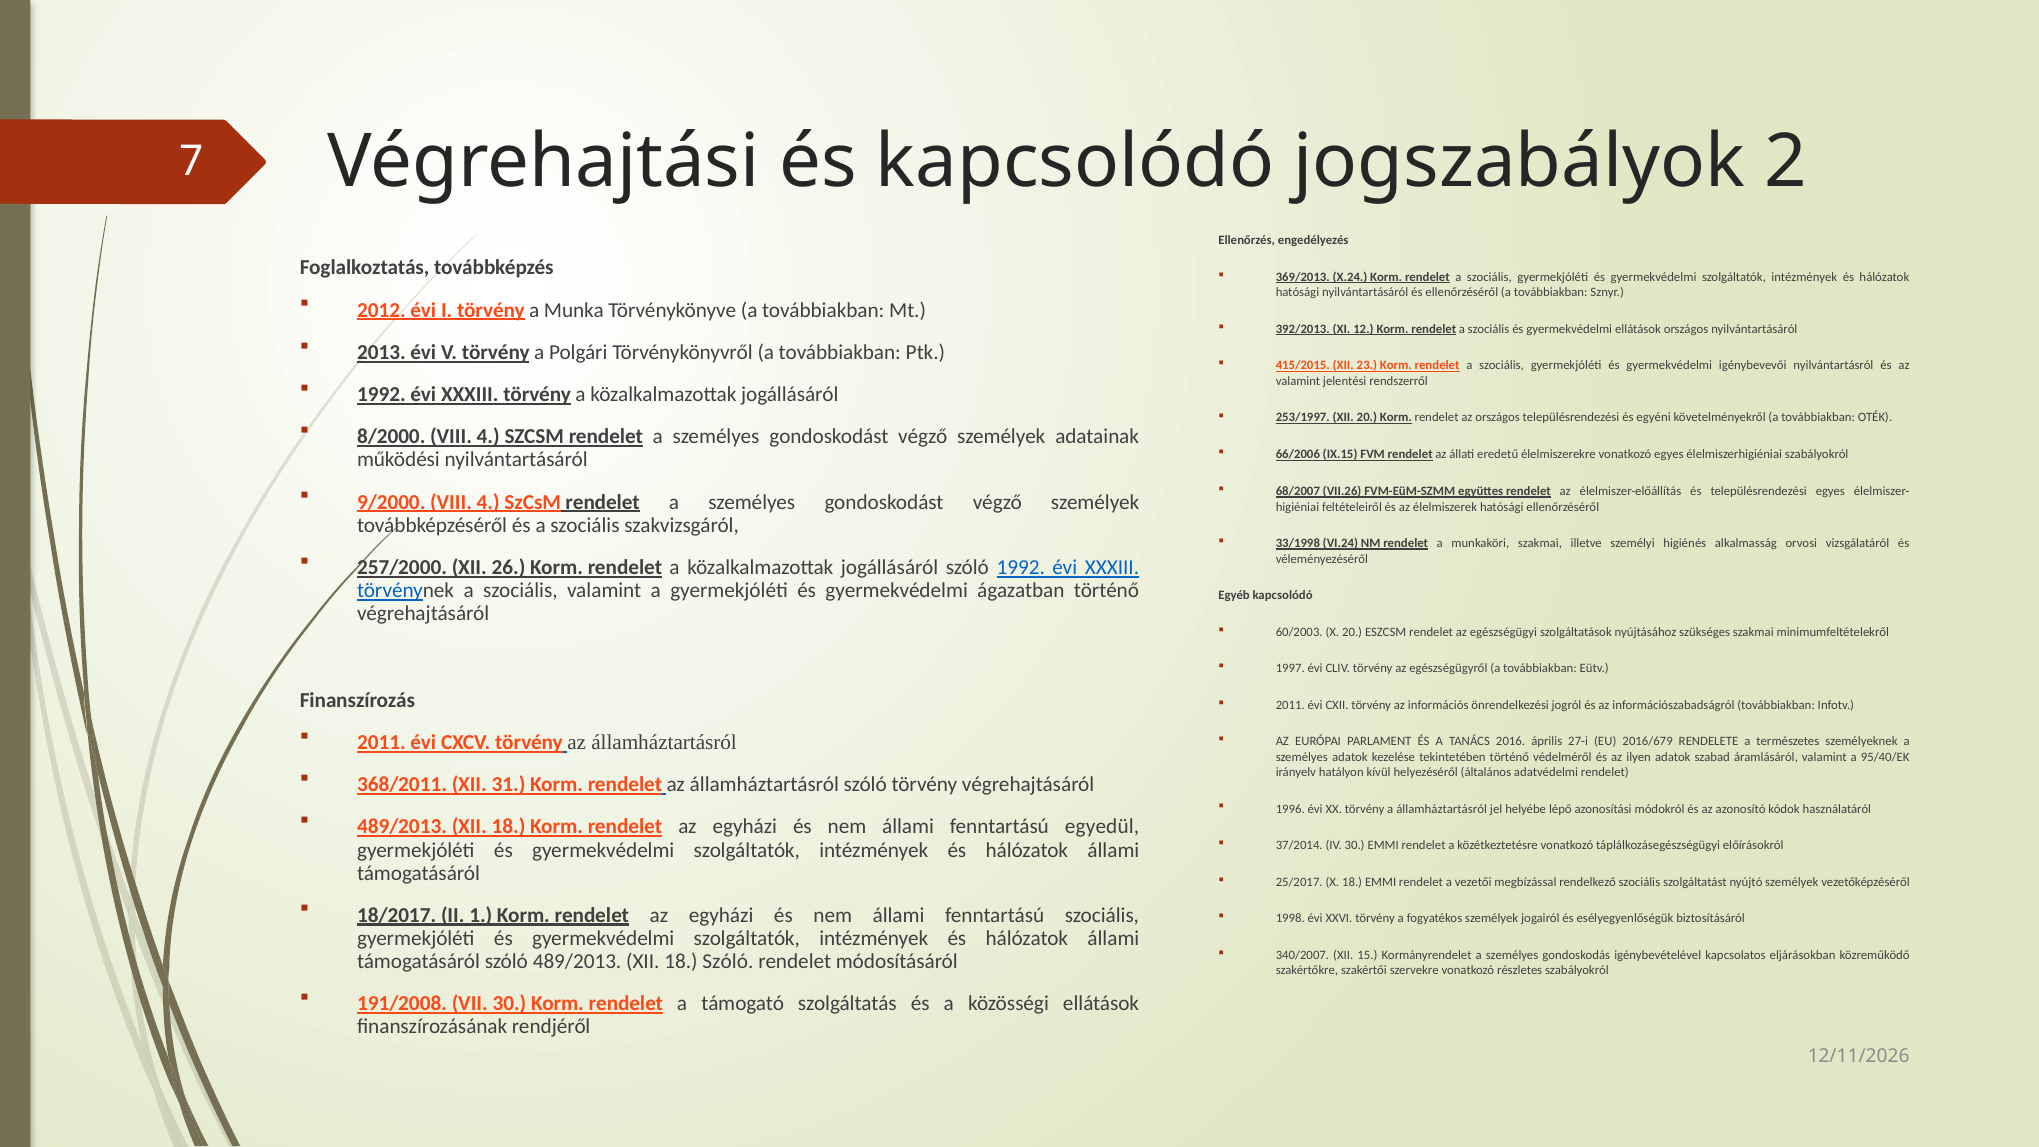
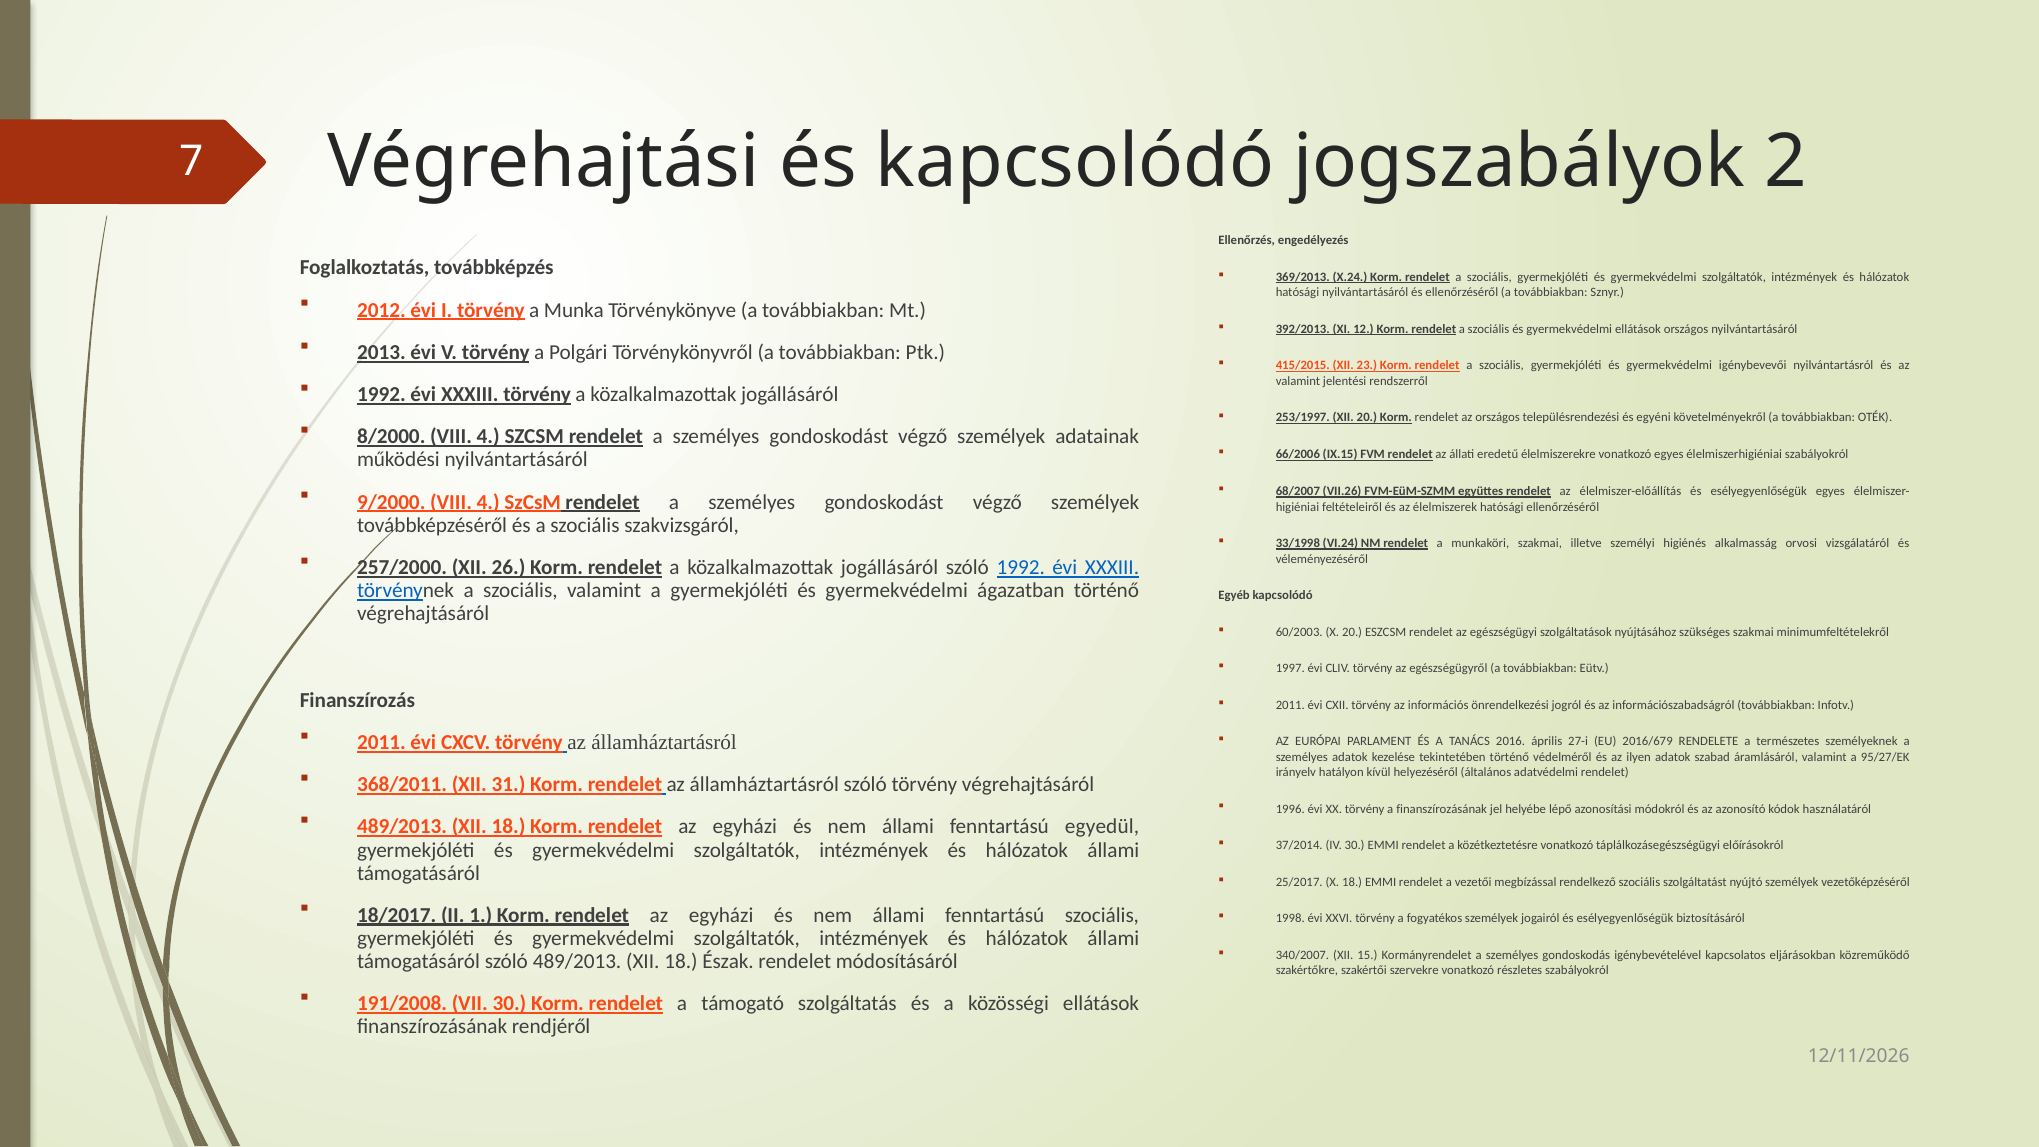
élelmiszer-előállítás és településrendezési: településrendezési -> esélyegyenlőségük (1759, 491)
95/40/EK: 95/40/EK -> 95/27/EK (1885, 757)
a államháztartásról: államháztartásról -> finanszírozásának (1442, 809)
18 Szóló: Szóló -> Észak (728, 961)
